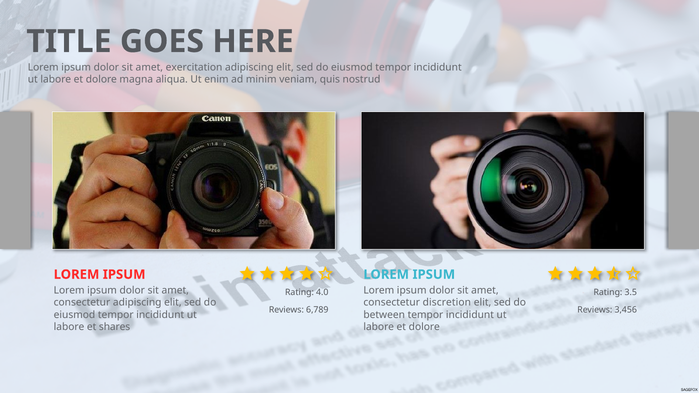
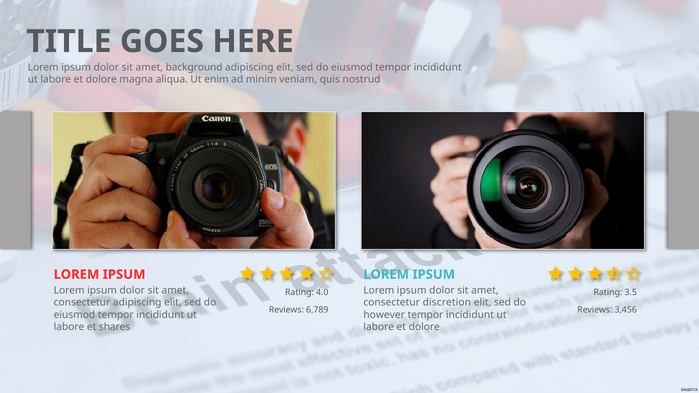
exercitation: exercitation -> background (194, 67)
between: between -> however (384, 315)
